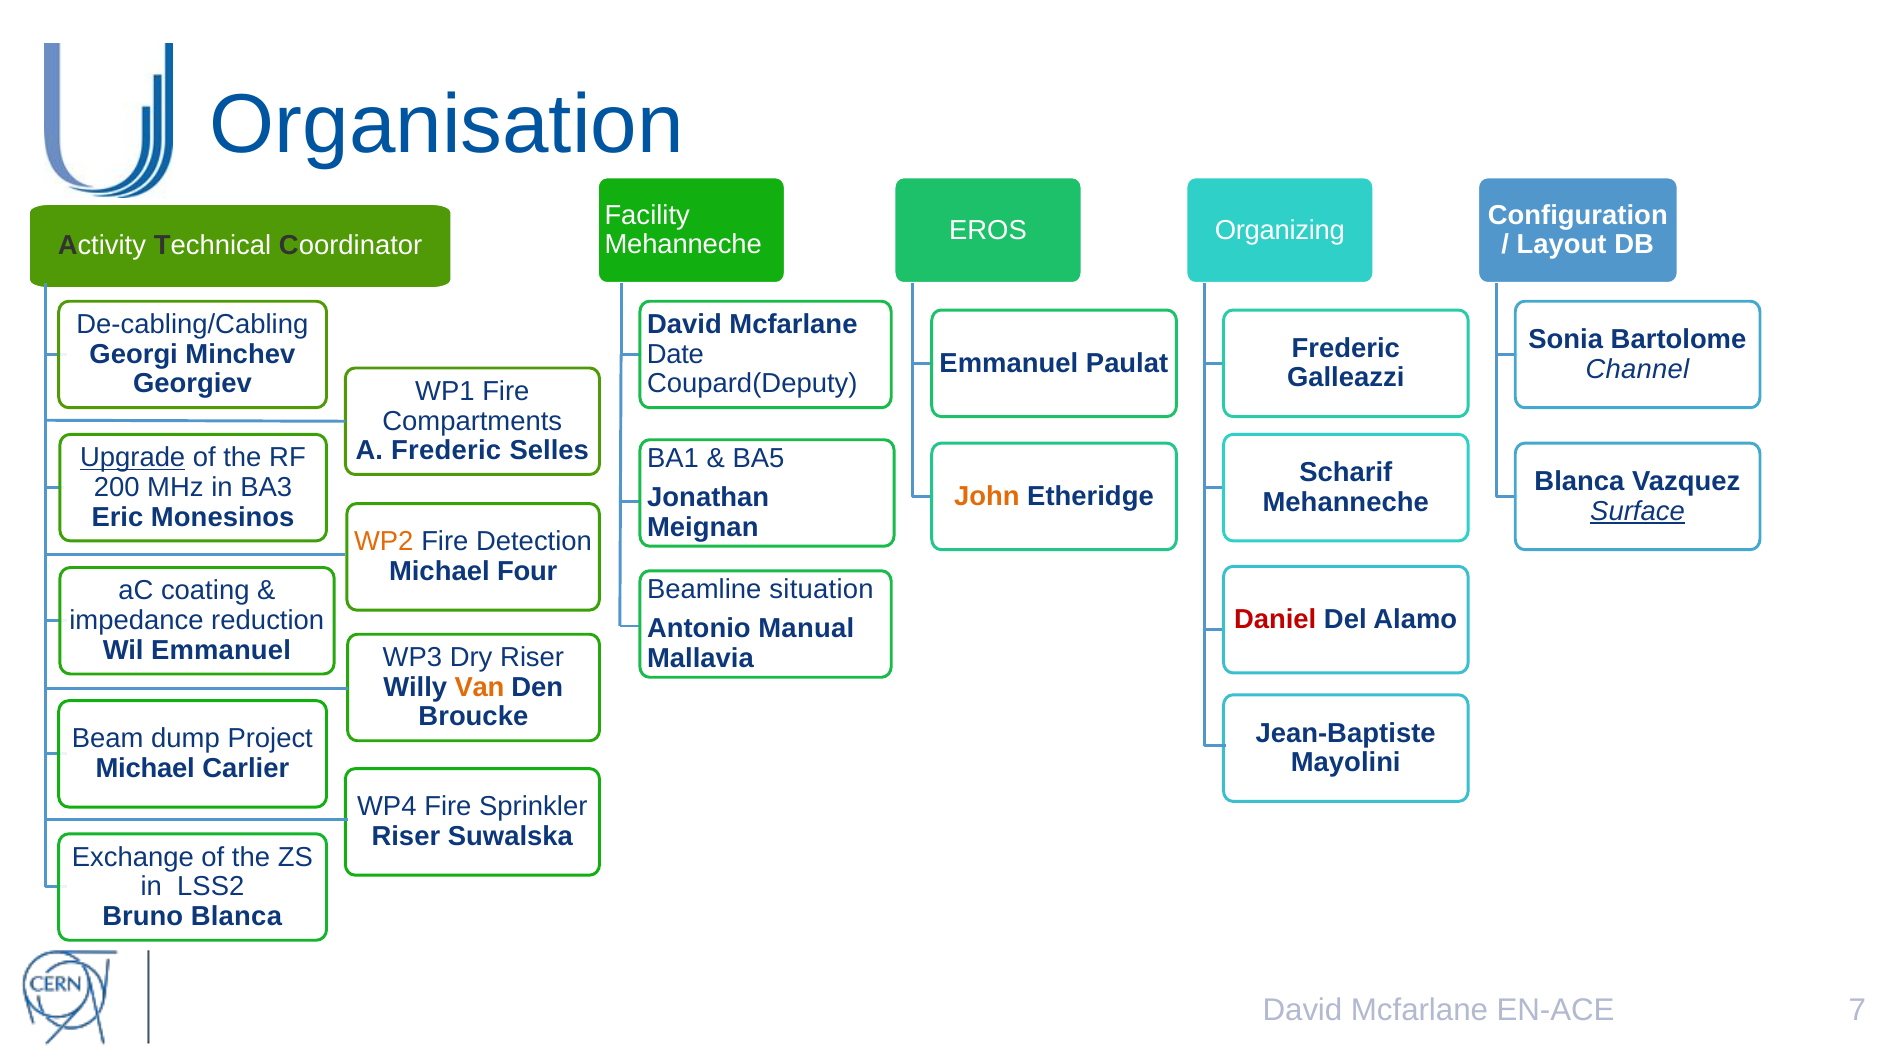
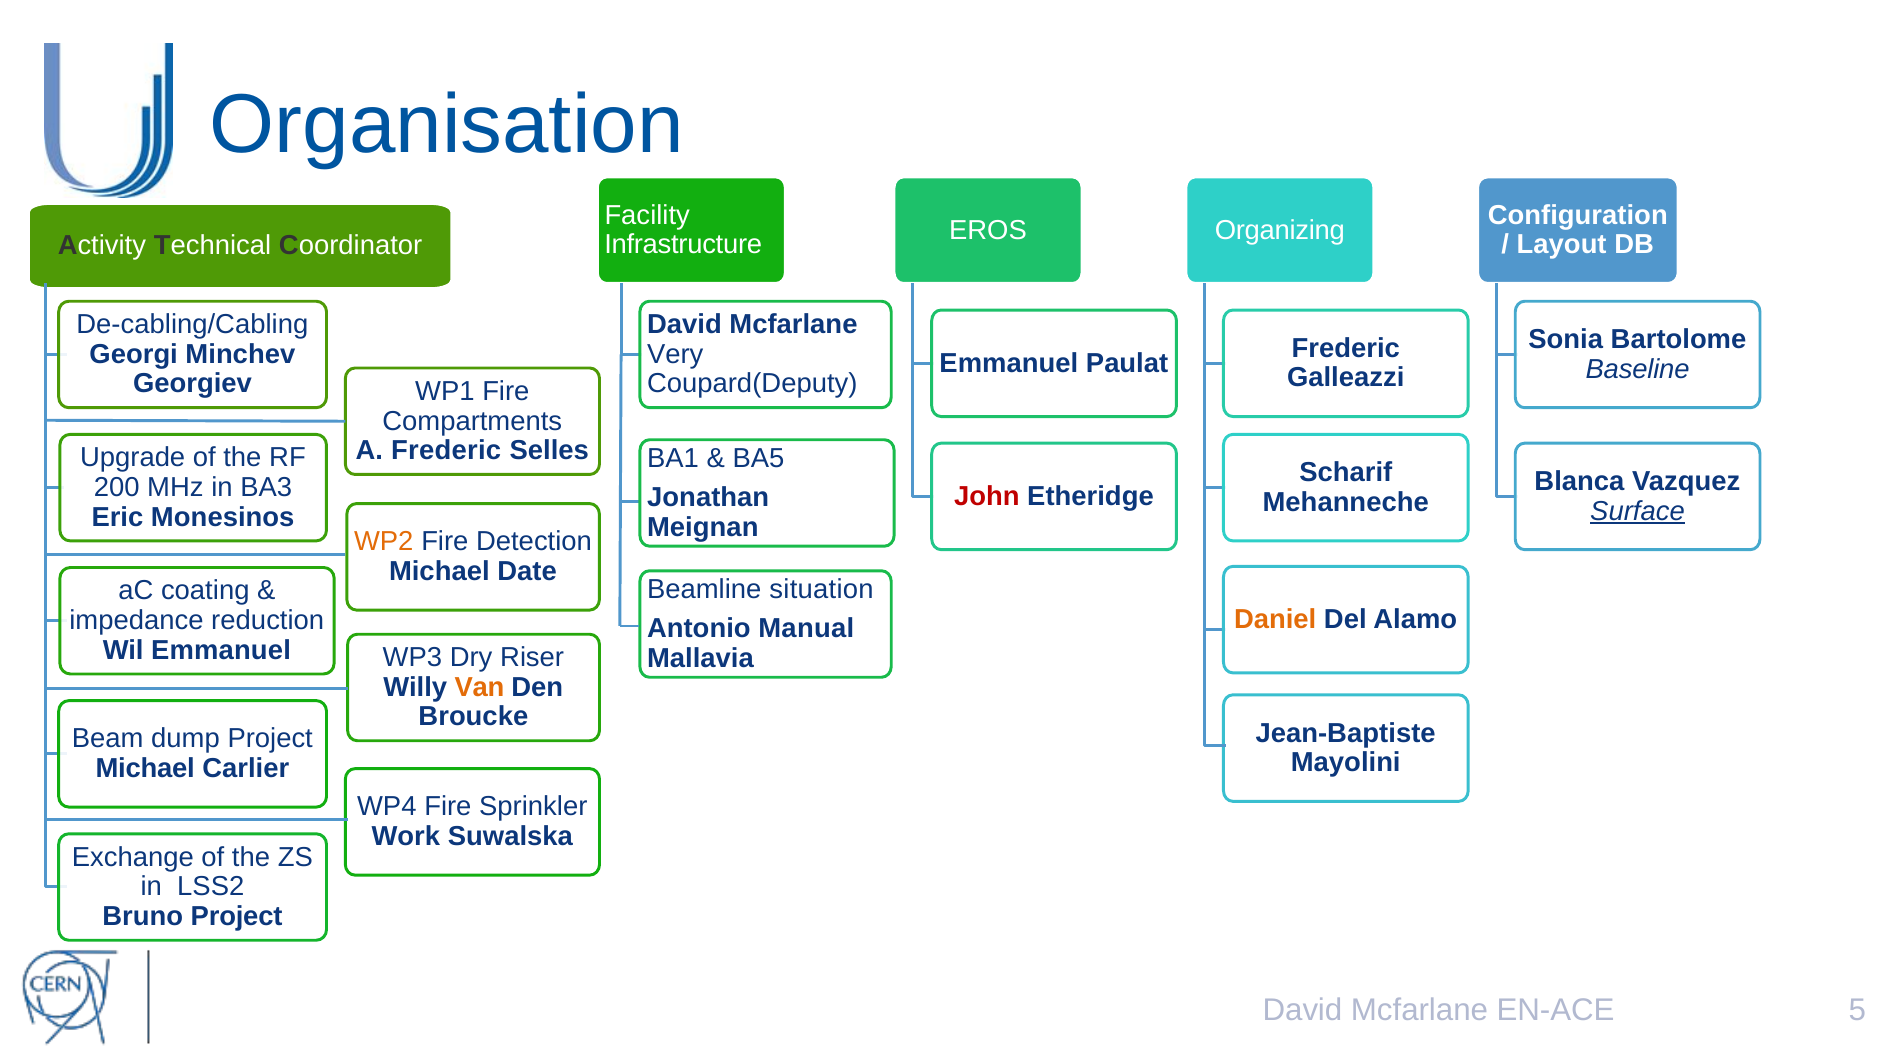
Mehanneche: Mehanneche -> Infrastructure (683, 245)
Date: Date -> Very (675, 354)
Channel: Channel -> Baseline (1638, 369)
Upgrade underline: present -> none (133, 458)
John colour: orange -> red (987, 496)
Four: Four -> Date (527, 572)
Daniel colour: red -> orange (1275, 620)
Riser: Riser -> Work (406, 837)
Bruno Blanca: Blanca -> Project (237, 917)
7: 7 -> 5 (1857, 1010)
